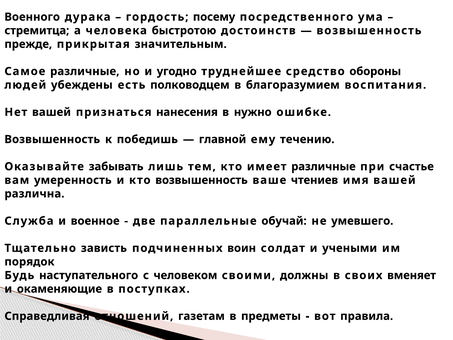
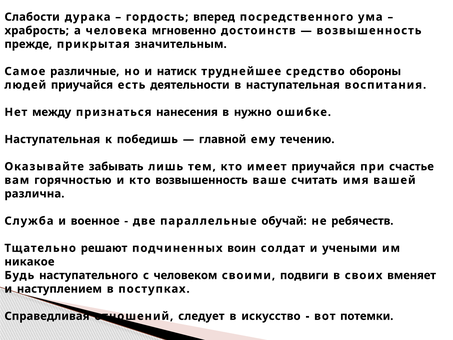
Военного: Военного -> Слабости (32, 17)
посему: посему -> вперед (214, 17)
стремитца: стремитца -> храбрость (37, 31)
быстротою: быстротою -> мгновенно (184, 31)
угодно: угодно -> натиск (177, 71)
людей убеждены: убеждены -> приучайся (82, 85)
полководцем: полководцем -> деятельности (190, 85)
в благоразумием: благоразумием -> наступательная (293, 85)
Нет вашей: вашей -> между (52, 112)
Возвышенность: Возвышенность -> Наступательная (52, 139)
имеет различные: различные -> приучайся (323, 166)
умеренность: умеренность -> горячностью (73, 180)
чтениев: чтениев -> считать (314, 180)
умевшего: умевшего -> ребячеств (362, 221)
зависть: зависть -> решают (104, 248)
порядок: порядок -> никакое (29, 262)
должны: должны -> подвиги (304, 275)
окаменяющие: окаменяющие -> наступлением (59, 289)
газетам: газетам -> следует (201, 316)
предметы: предметы -> искусство (271, 316)
правила: правила -> потемки (367, 316)
